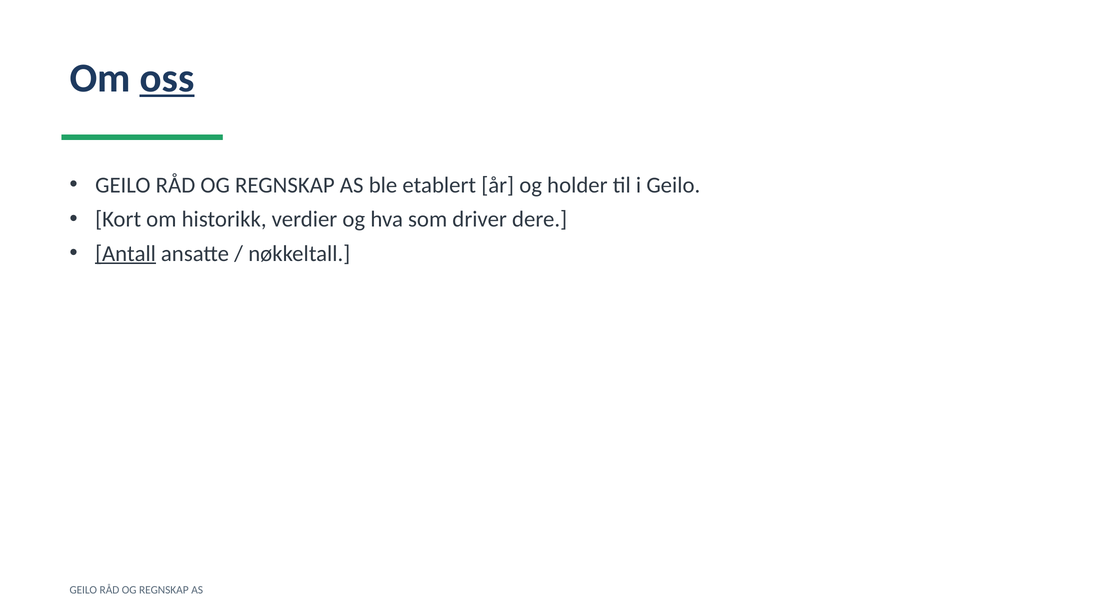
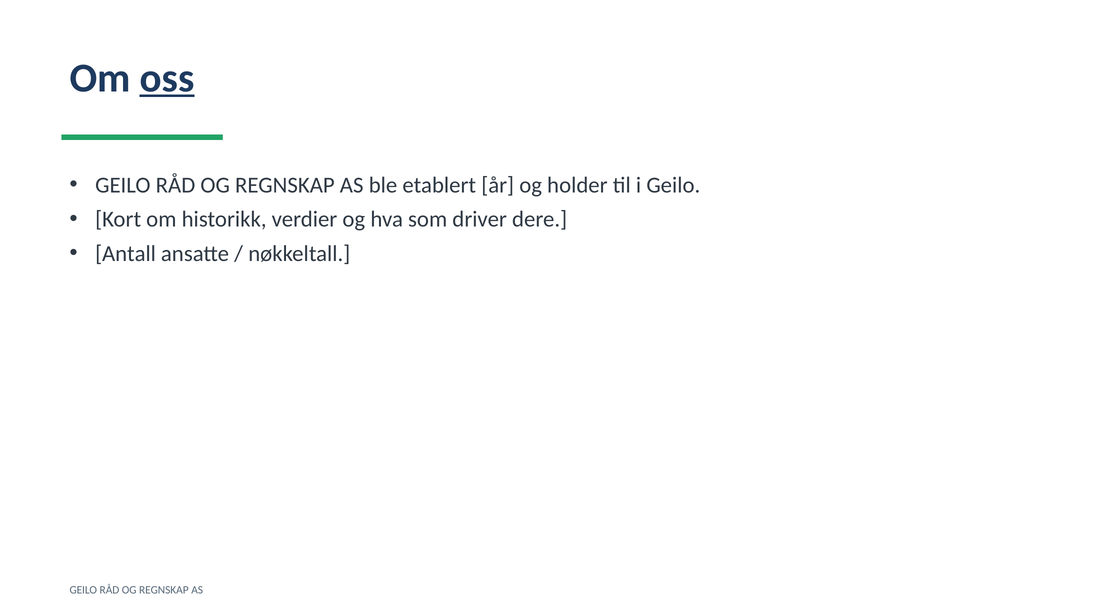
Antall underline: present -> none (126, 253)
